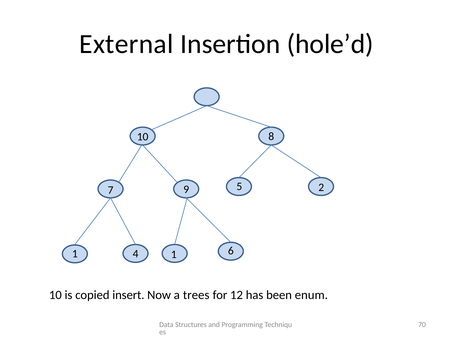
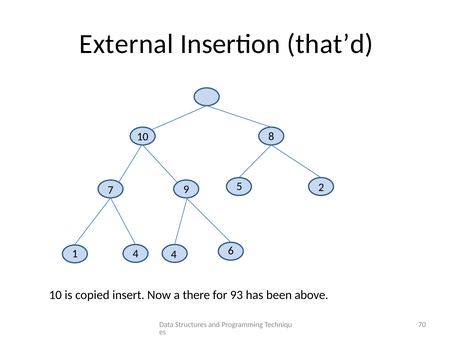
hole’d: hole’d -> that’d (330, 44)
4 1: 1 -> 4 (174, 254)
trees: trees -> there (196, 295)
12: 12 -> 93 (237, 295)
enum: enum -> above (311, 295)
